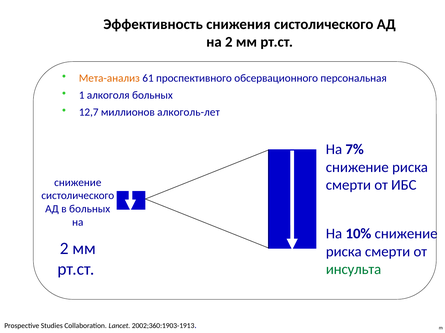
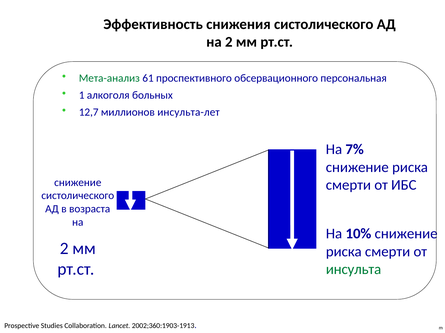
Мета-анализ colour: orange -> green (109, 78)
алкоголь-лет: алкоголь-лет -> инсульта-лет (189, 113)
в больных: больных -> возраста (90, 209)
